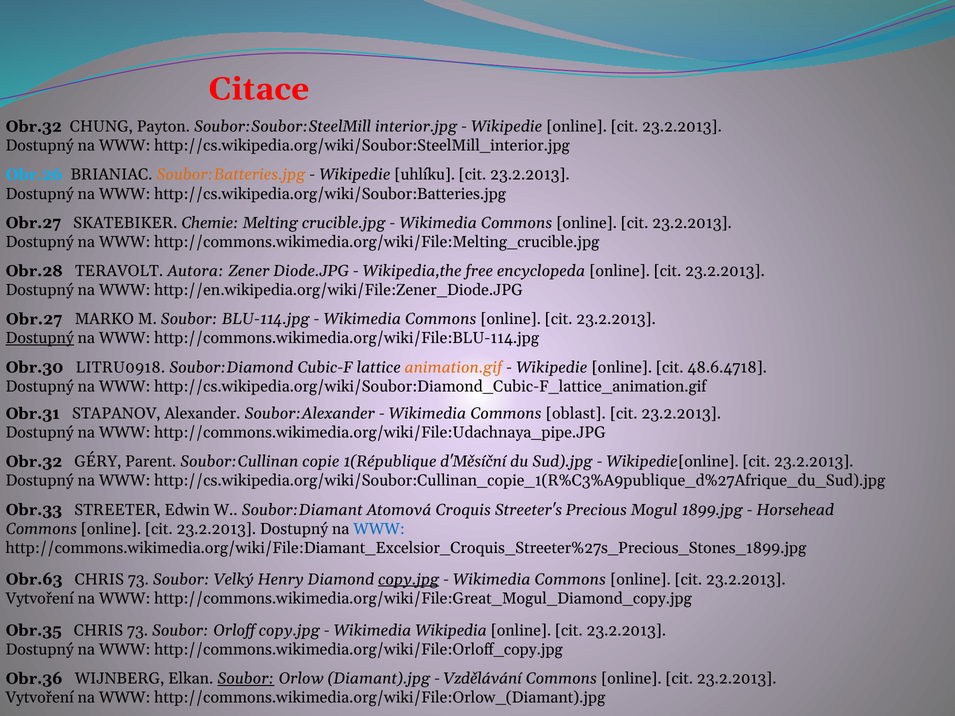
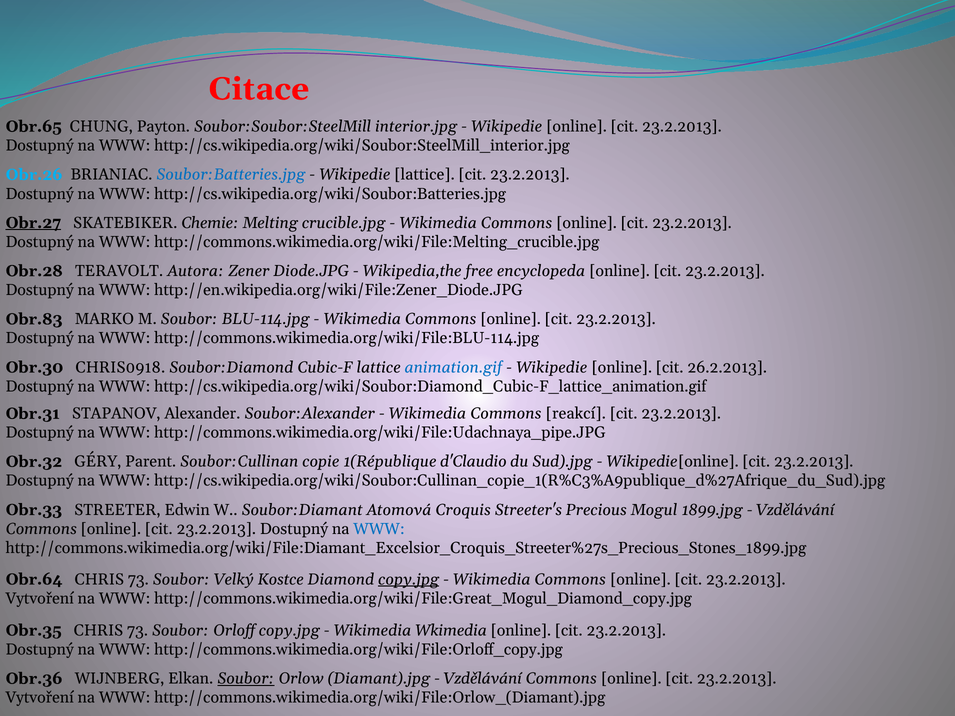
Obr.32: Obr.32 -> Obr.65 (34, 127)
Soubor:Batteries.jpg colour: orange -> blue (231, 175)
Wikipedie uhlíku: uhlíku -> lattice (425, 175)
Obr.27 underline: none -> present (33, 223)
Obr.27: Obr.27 -> Obr.83 (34, 319)
Dostupný underline: present -> none (40, 338)
LITRU0918: LITRU0918 -> CHRIS0918 (120, 367)
animation.gif colour: orange -> blue (453, 367)
48.6.4718: 48.6.4718 -> 26.2.2013 (727, 367)
oblast: oblast -> reakcí (576, 414)
d'Měsíční: d'Měsíční -> d'Claudio (473, 462)
Horsehead: Horsehead -> Vzdělávání (795, 510)
Obr.63: Obr.63 -> Obr.64 (34, 579)
Henry: Henry -> Kostce (281, 579)
Wikipedia: Wikipedia -> Wkimedia (451, 631)
